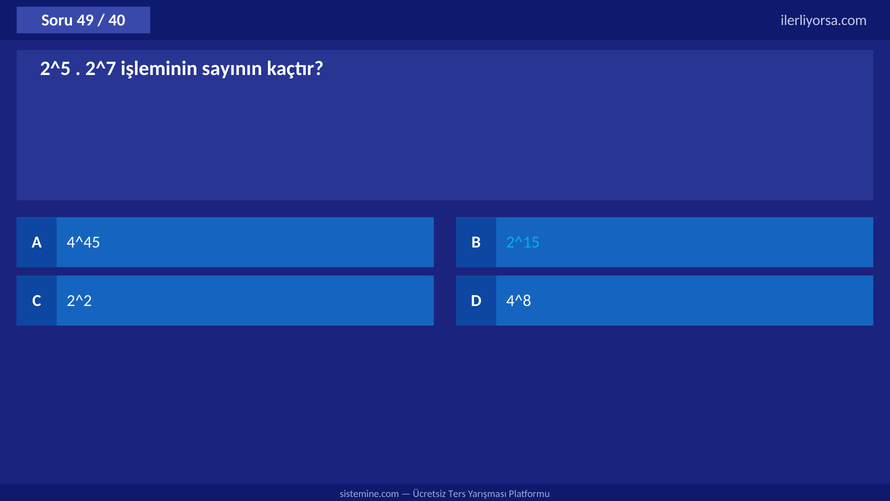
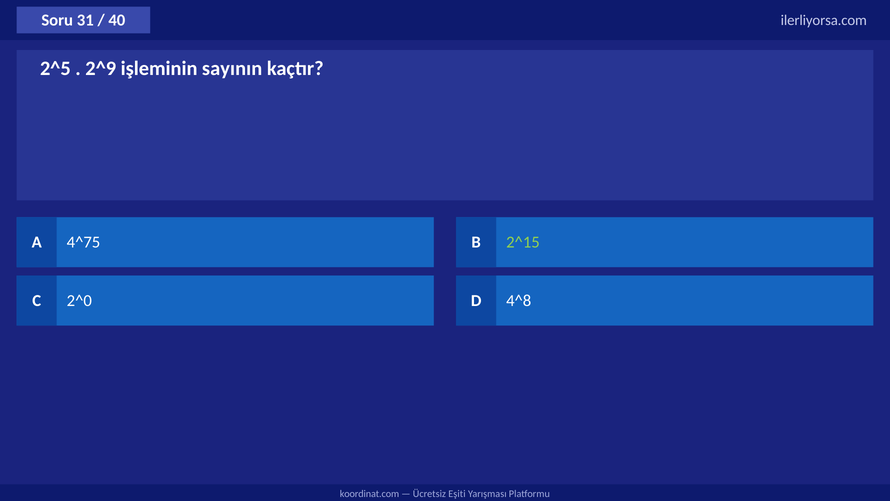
49: 49 -> 31 (85, 20)
2^7: 2^7 -> 2^9 (101, 69)
4^45: 4^45 -> 4^75 (84, 242)
2^15 colour: light blue -> light green (523, 242)
2^2: 2^2 -> 2^0 (79, 301)
sistemine.com: sistemine.com -> koordinat.com (369, 494)
Ters: Ters -> Eşiti (457, 494)
